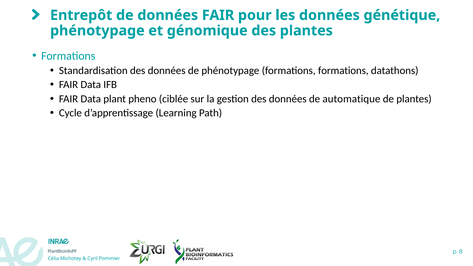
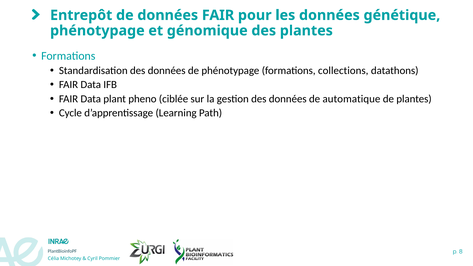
formations formations: formations -> collections (343, 71)
